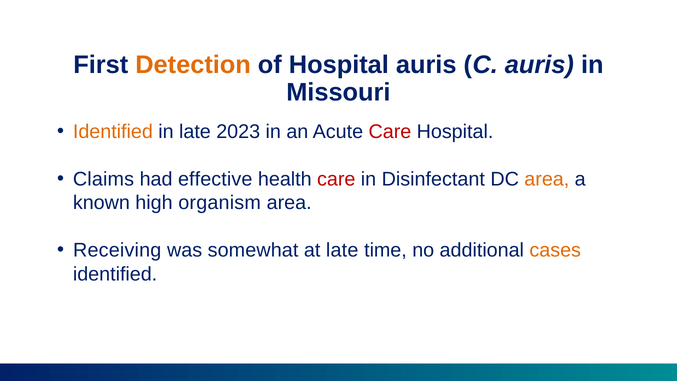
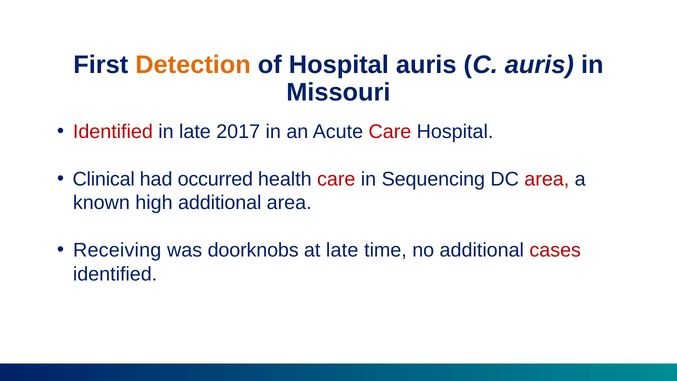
Identified colour: orange -> red (113, 132)
2023: 2023 -> 2017 (238, 132)
Claims: Claims -> Clinical (104, 179)
effective: effective -> occurred (215, 179)
Disinfectant: Disinfectant -> Sequencing (433, 179)
area colour: orange -> red (547, 179)
high organism: organism -> additional (220, 203)
somewhat: somewhat -> doorknobs (253, 250)
cases colour: orange -> red (555, 250)
